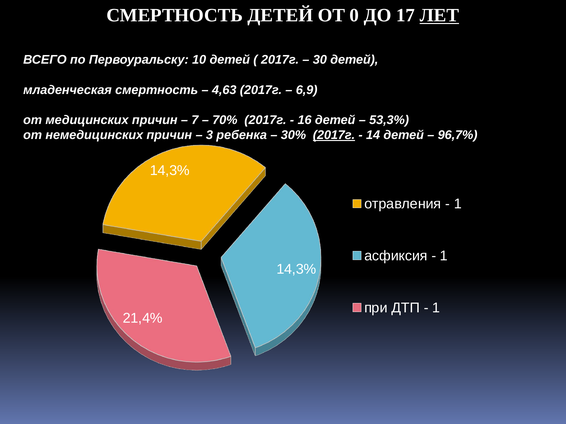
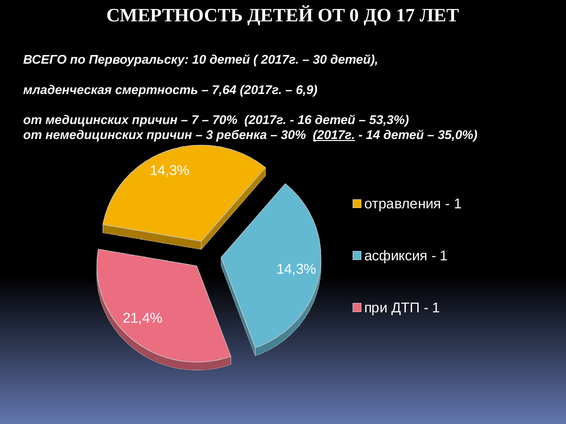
ЛЕТ underline: present -> none (439, 15)
4,63: 4,63 -> 7,64 (224, 90)
96,7%: 96,7% -> 35,0% (458, 135)
